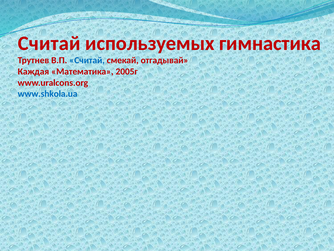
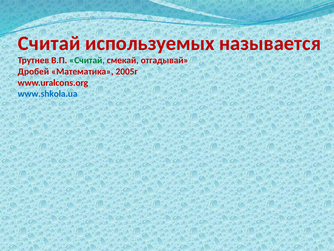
гимнастика: гимнастика -> называется (270, 43)
Считай colour: blue -> green (87, 60)
Каждая: Каждая -> Дробей (33, 71)
